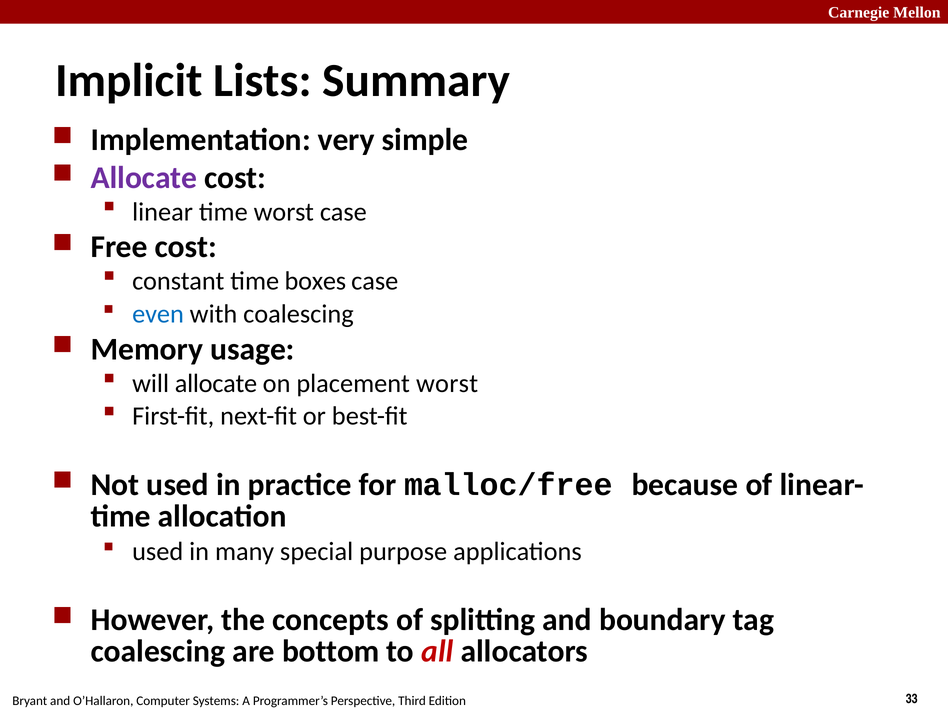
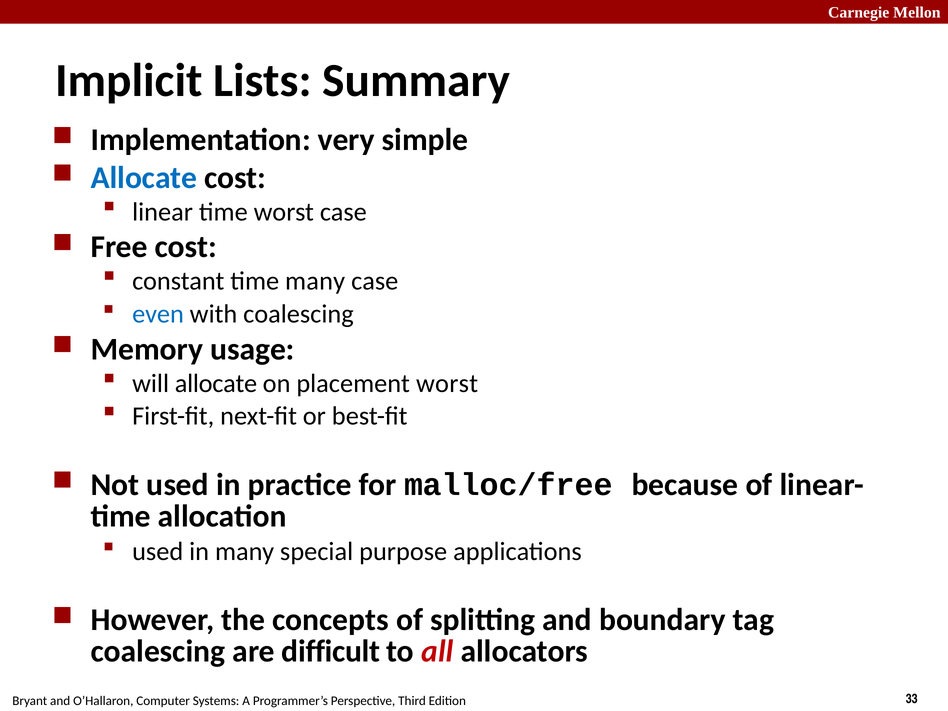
Allocate colour: purple -> blue (144, 178)
time boxes: boxes -> many (315, 281)
bottom: bottom -> difficult (331, 651)
